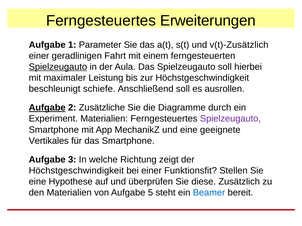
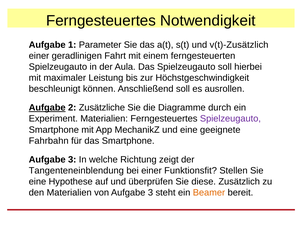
Erweiterungen: Erweiterungen -> Notwendigkeit (208, 21)
Spielzeugauto underline: present -> none (58, 67)
schiefe: schiefe -> können (99, 89)
Vertikales: Vertikales -> Fahrbahn (49, 141)
Höchstgeschwindigkeit: Höchstgeschwindigkeit -> Tangenteneinblendung (76, 171)
von Aufgabe 5: 5 -> 3 (150, 193)
Beamer colour: blue -> orange (209, 193)
